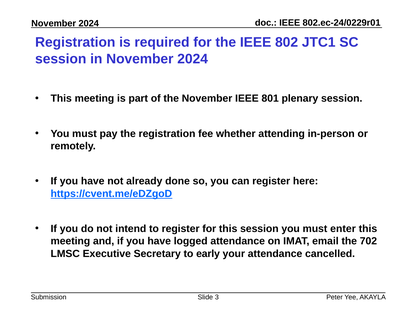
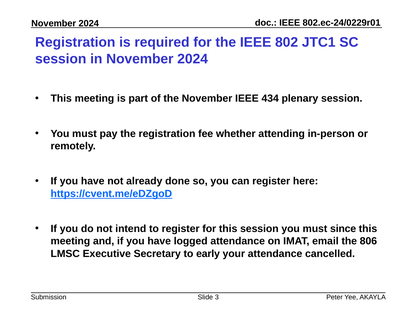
801: 801 -> 434 (270, 98)
enter: enter -> since (343, 229)
702: 702 -> 806 (368, 241)
